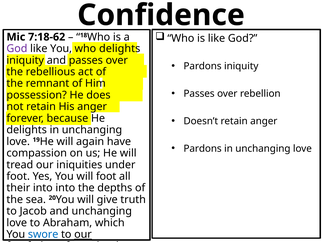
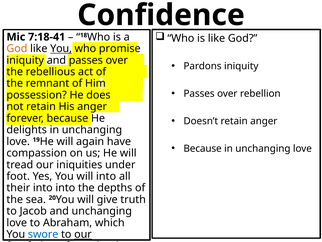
7:18-62: 7:18-62 -> 7:18-41 (47, 37)
God colour: purple -> orange (17, 48)
You underline: none -> present (61, 48)
who delights: delights -> promise (120, 48)
Pardons: Pardons -> Because (203, 148)
will foot: foot -> into (106, 176)
